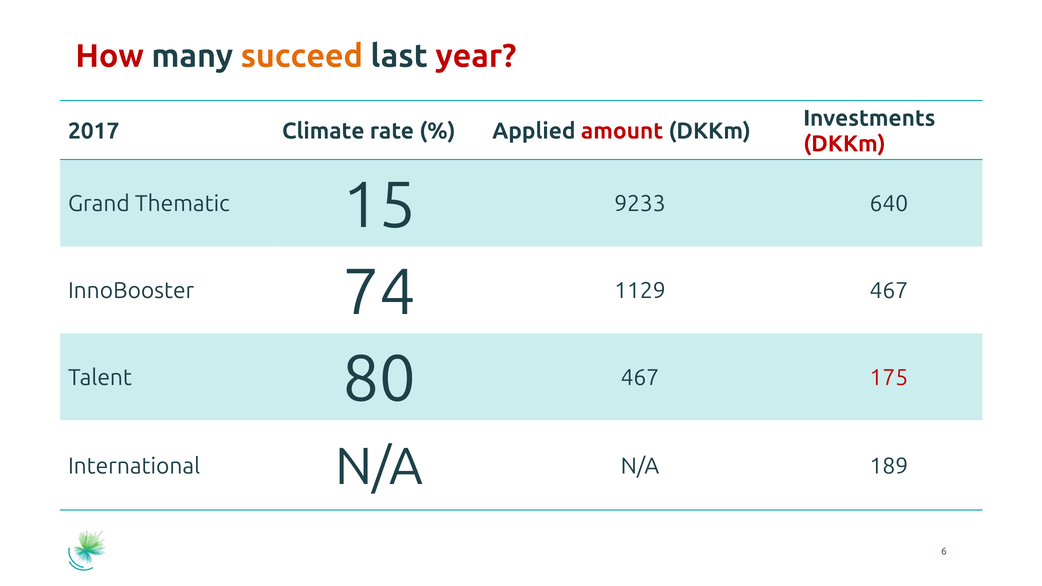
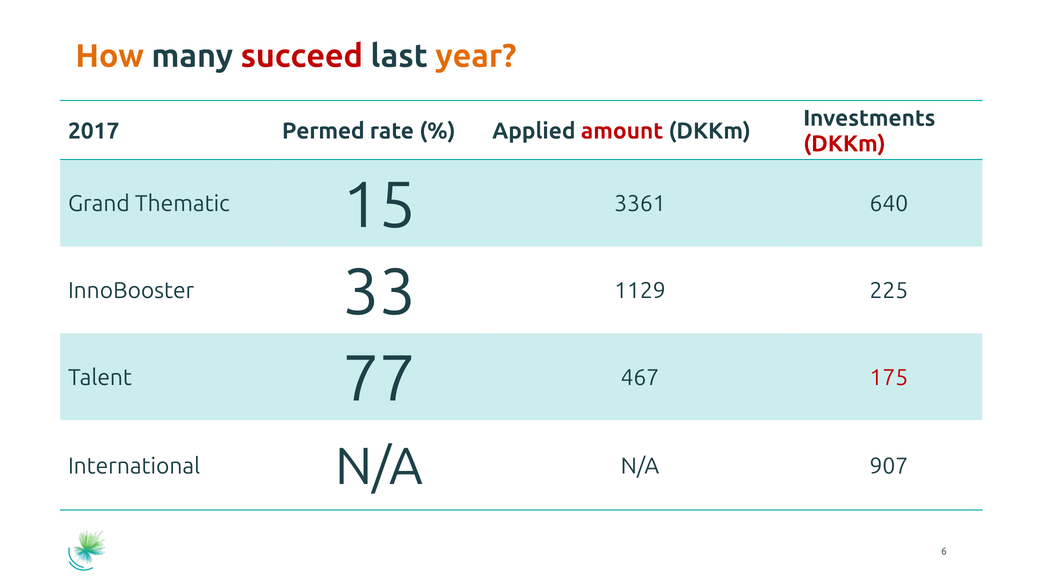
How colour: red -> orange (110, 56)
succeed colour: orange -> red (302, 56)
year colour: red -> orange (476, 56)
Climate: Climate -> Permed (323, 131)
9233: 9233 -> 3361 (640, 204)
74: 74 -> 33 (379, 293)
1129 467: 467 -> 225 (889, 291)
80: 80 -> 77 (379, 380)
189: 189 -> 907 (889, 466)
